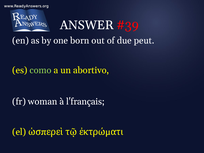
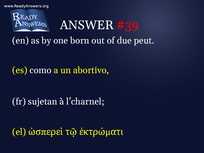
como colour: light green -> white (41, 70)
woman: woman -> sujetan (43, 102)
l'français: l'français -> l'charnel (85, 102)
